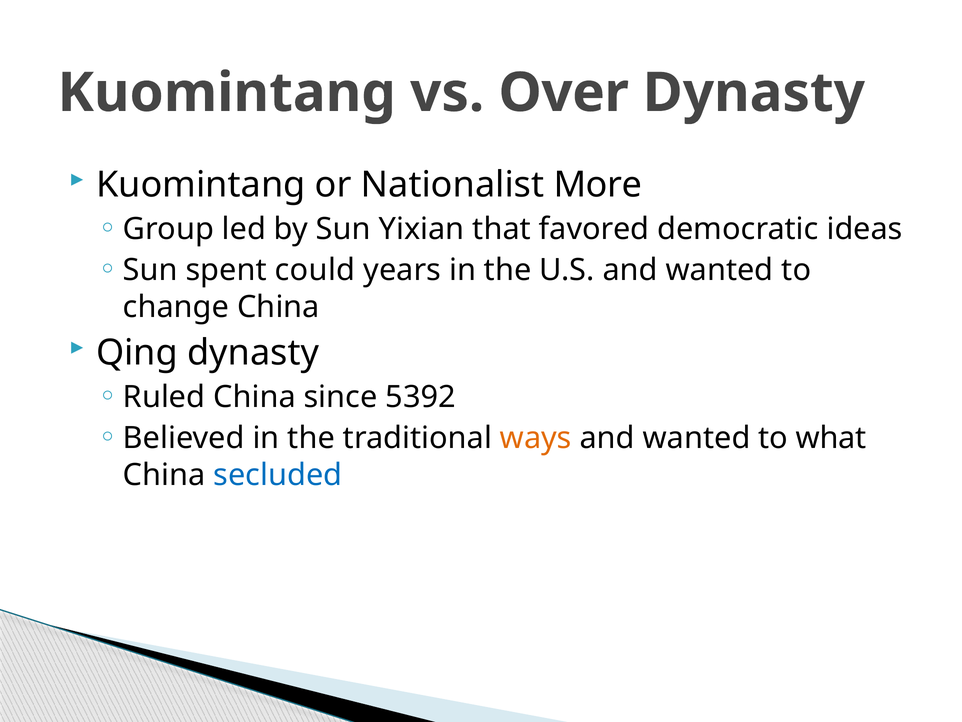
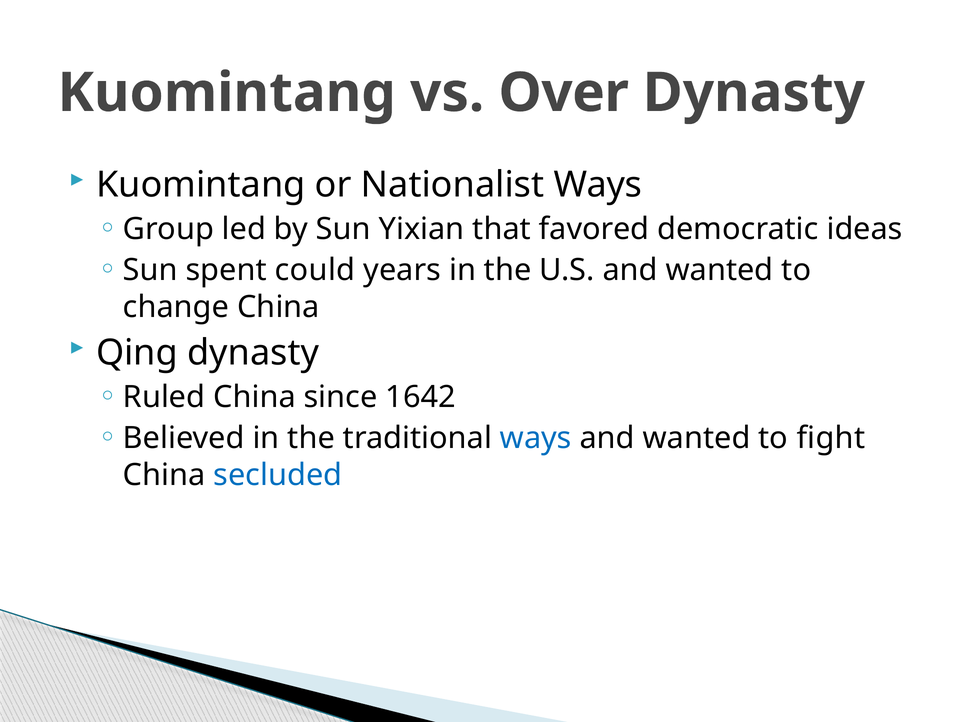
Nationalist More: More -> Ways (598, 185)
5392: 5392 -> 1642 (421, 397)
ways colour: orange -> blue (536, 438)
what: what -> fight (831, 438)
